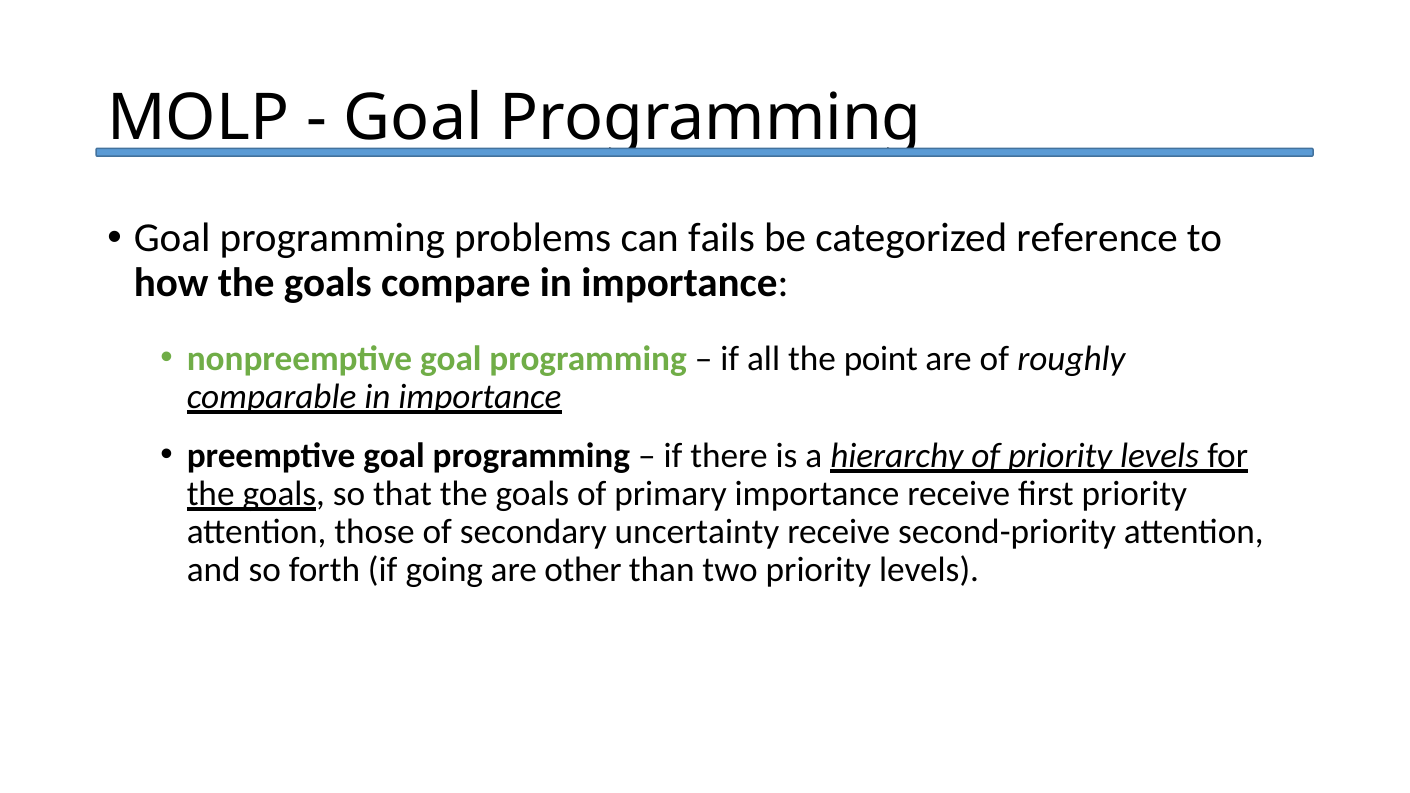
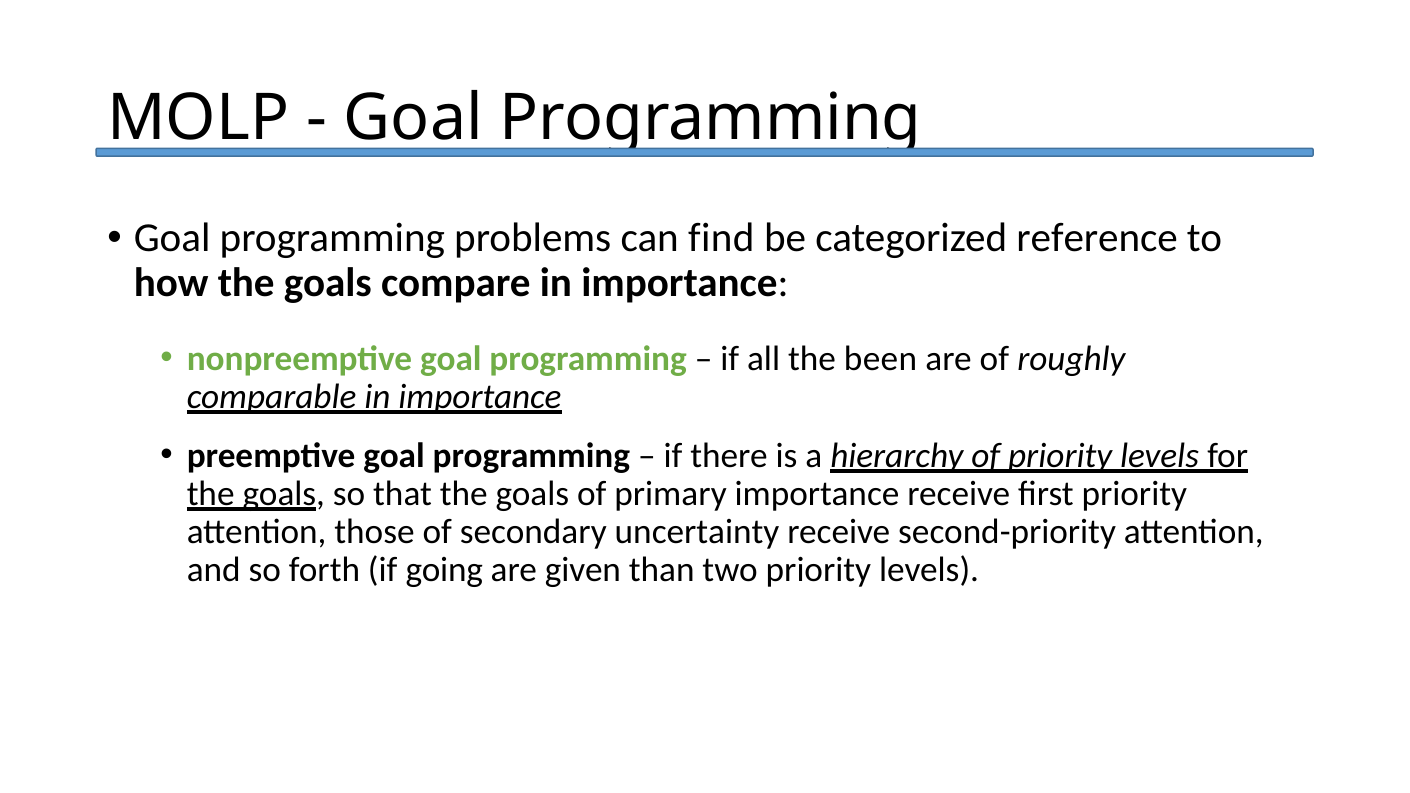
fails: fails -> find (721, 238)
point: point -> been (880, 359)
other: other -> given (583, 570)
